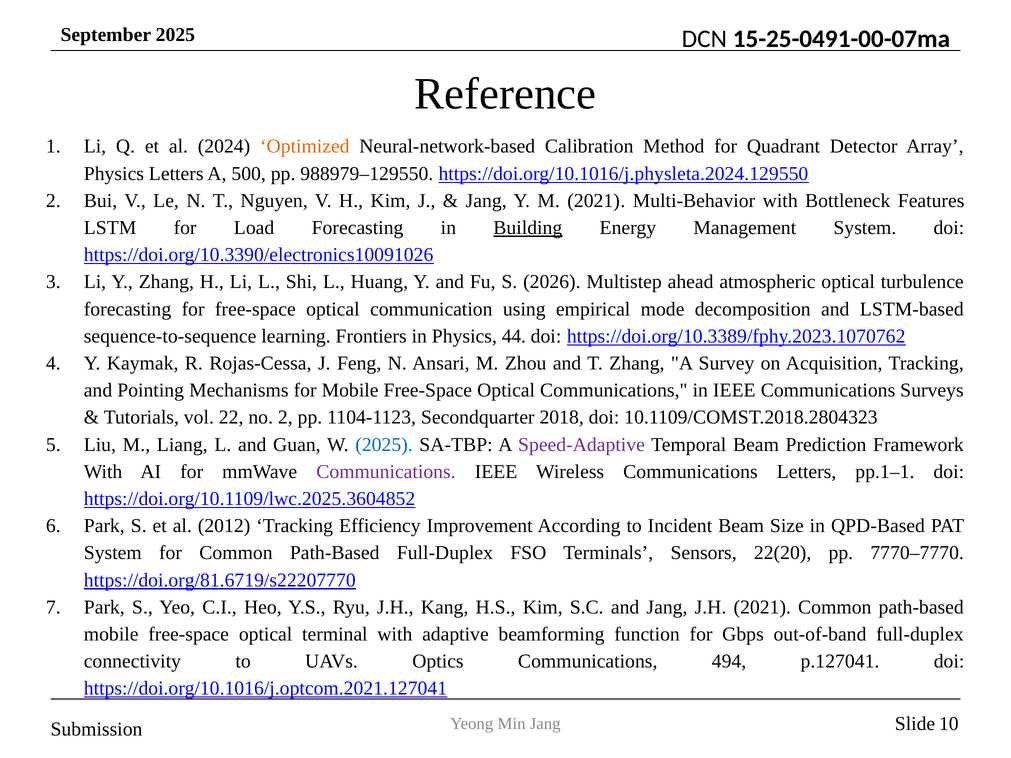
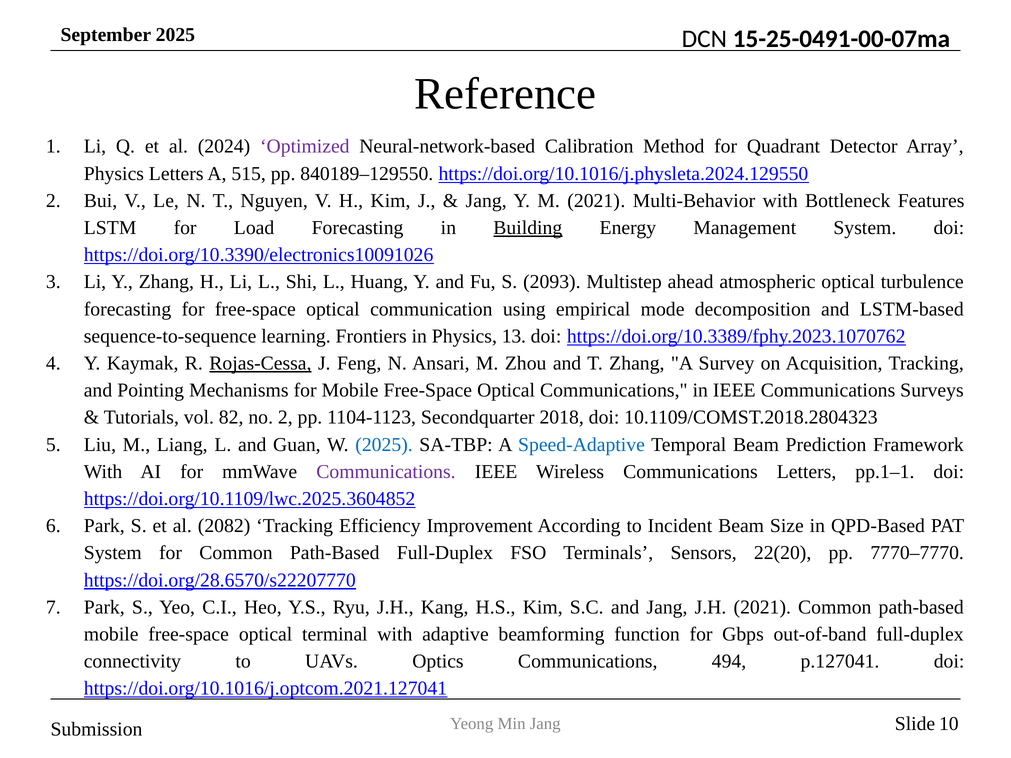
Optimized colour: orange -> purple (305, 147)
500: 500 -> 515 (249, 174)
988979–129550: 988979–129550 -> 840189–129550 (367, 174)
2026: 2026 -> 2093 (552, 282)
44: 44 -> 13 (514, 336)
Rojas-Cessa underline: none -> present (260, 363)
22: 22 -> 82 (231, 418)
Speed-Adaptive colour: purple -> blue (581, 445)
2012: 2012 -> 2082 (224, 526)
https://doi.org/81.6719/s22207770: https://doi.org/81.6719/s22207770 -> https://doi.org/28.6570/s22207770 (220, 580)
